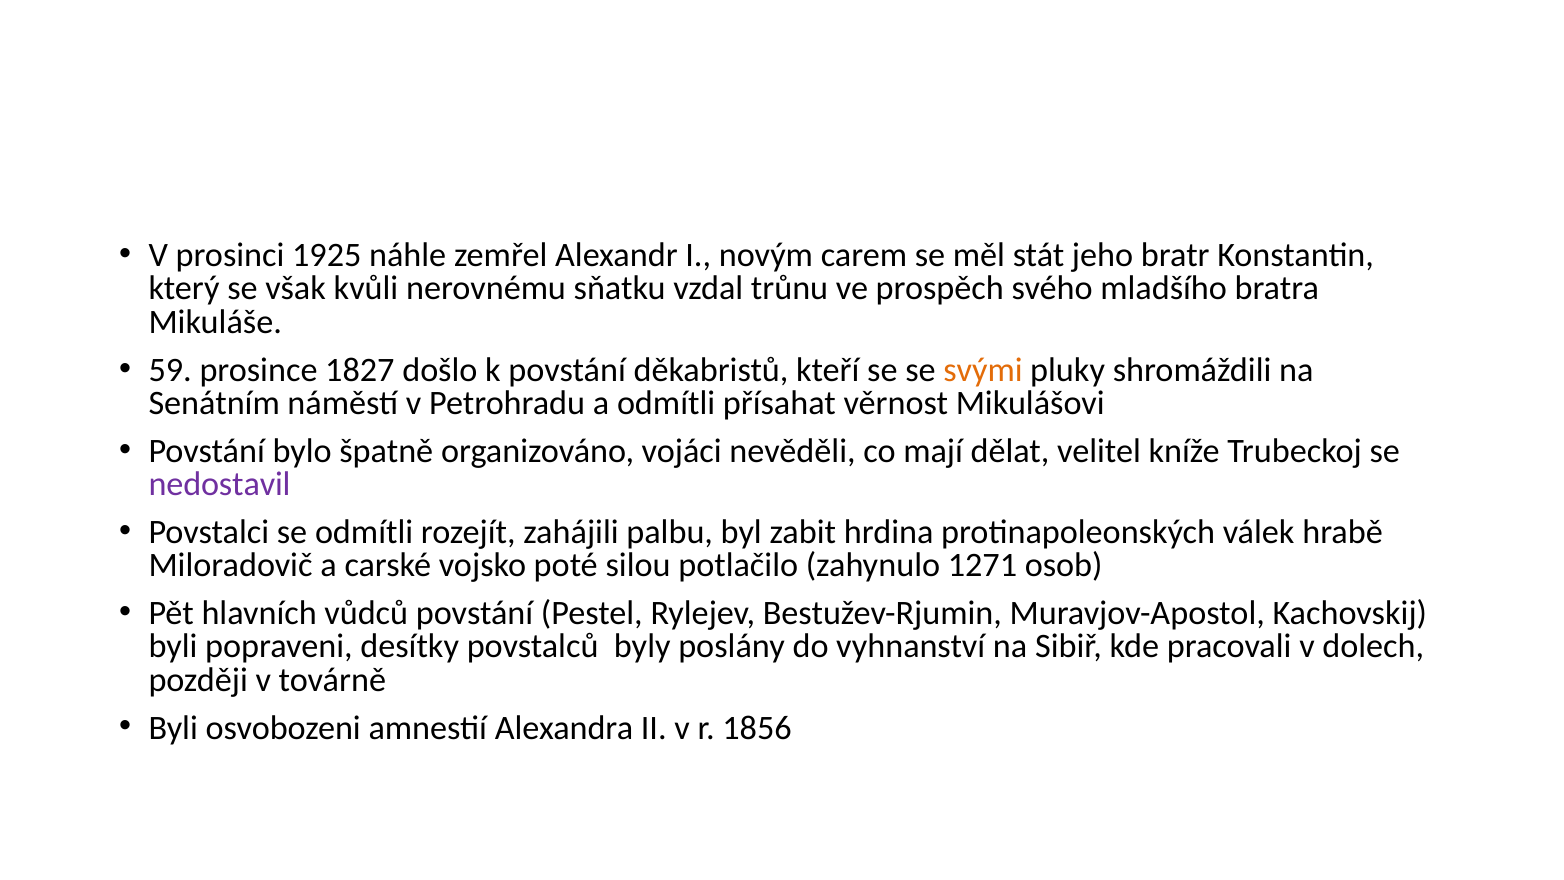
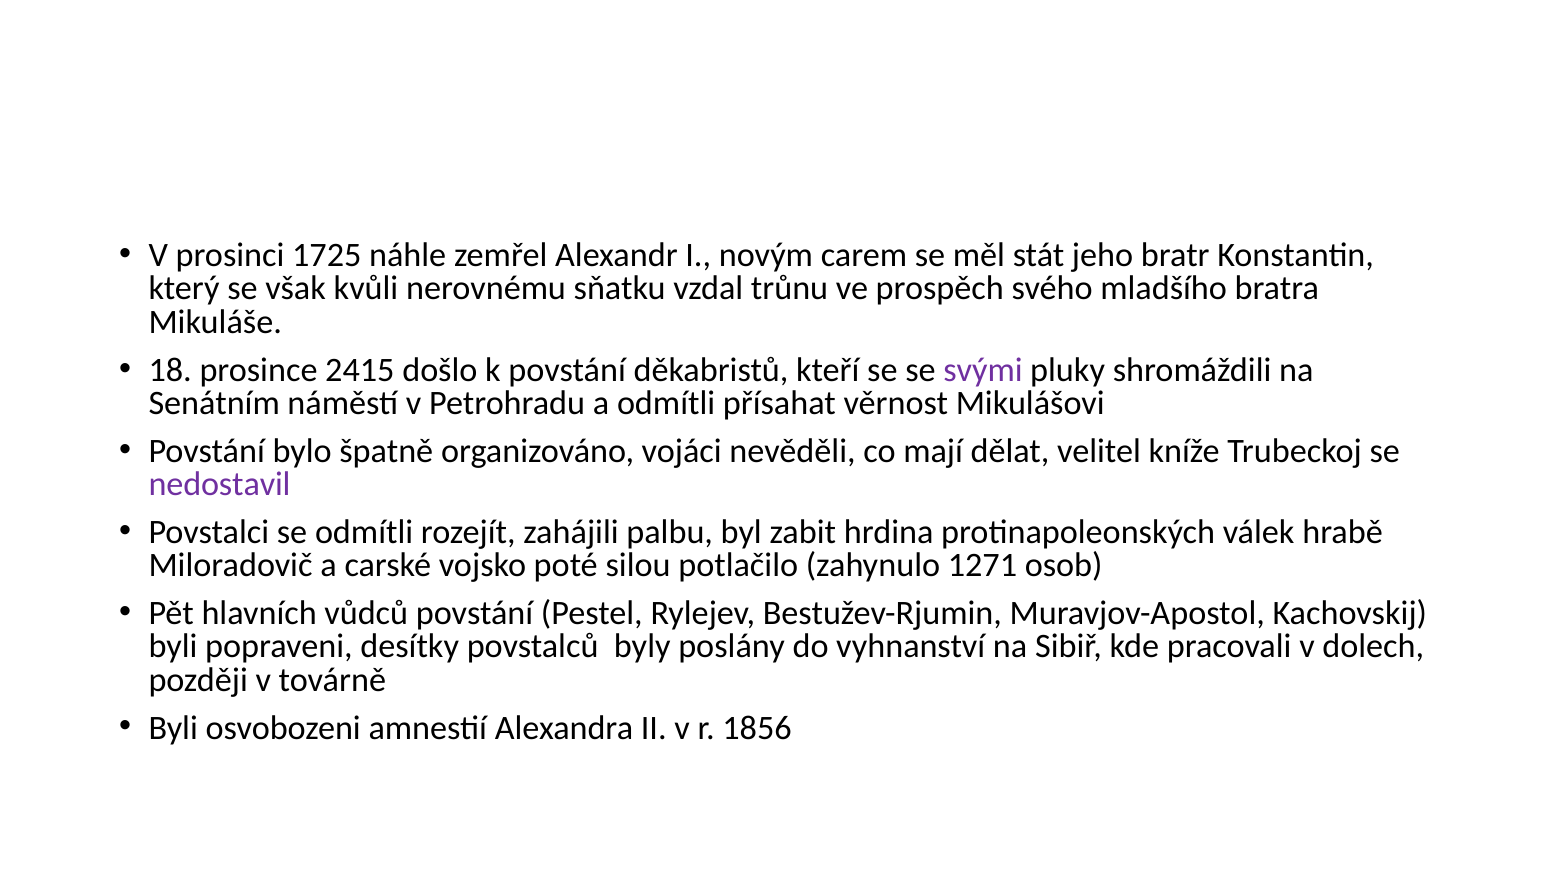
1925: 1925 -> 1725 (327, 255)
59: 59 -> 18 (170, 370)
1827: 1827 -> 2415 (360, 370)
svými colour: orange -> purple (983, 370)
